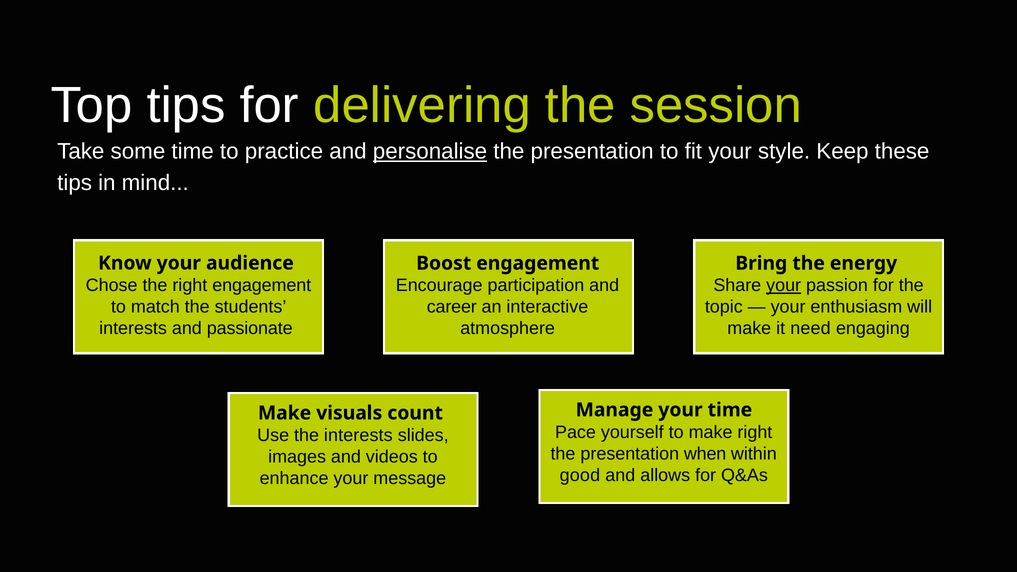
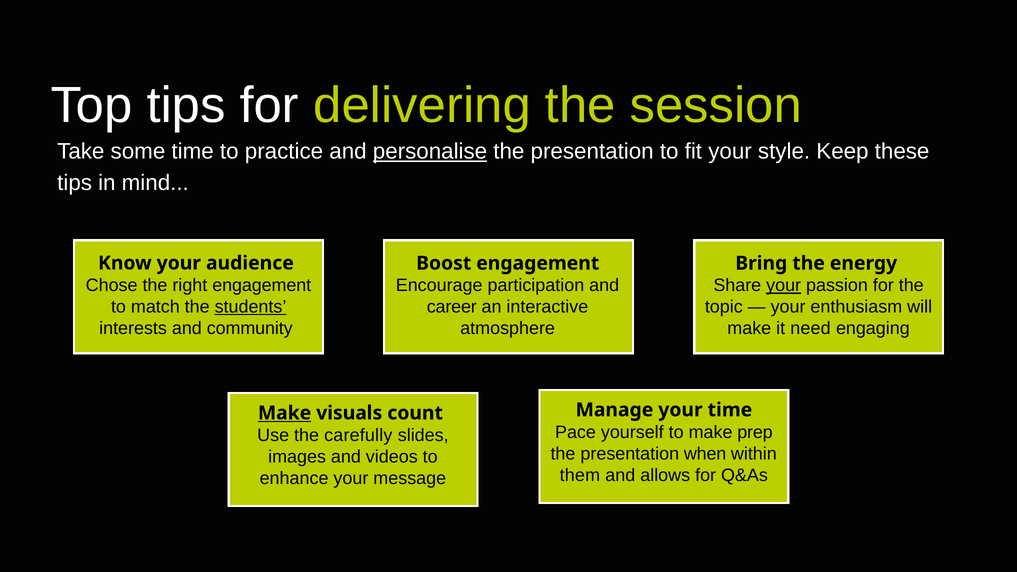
students underline: none -> present (251, 307)
passionate: passionate -> community (250, 328)
Make underline: none -> present (285, 413)
make right: right -> prep (755, 432)
the interests: interests -> carefully (358, 435)
good: good -> them (580, 475)
